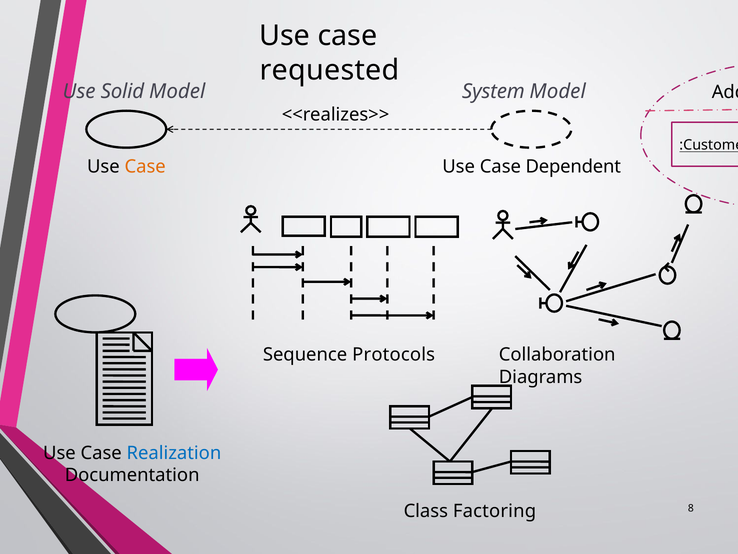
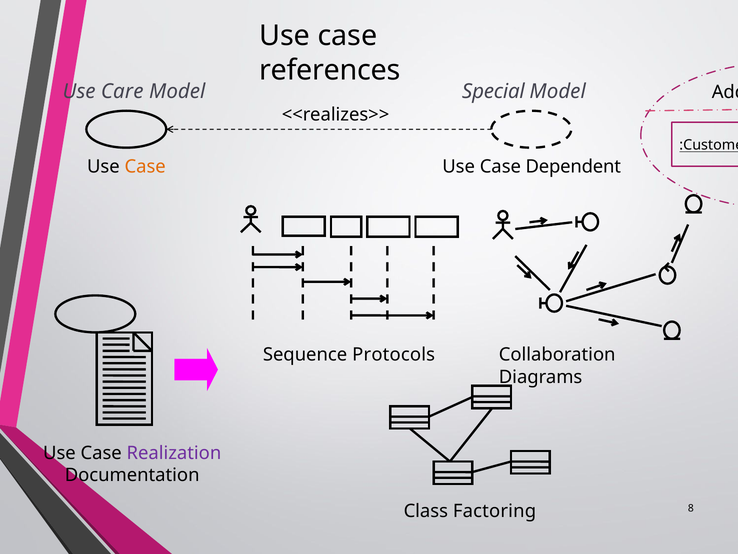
requested: requested -> references (330, 70)
Solid: Solid -> Care (122, 91)
System: System -> Special (493, 91)
Realization colour: blue -> purple (174, 453)
